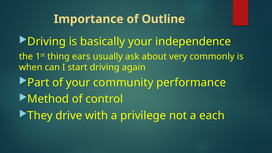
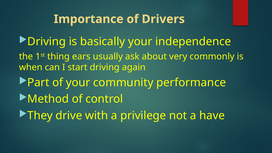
Outline: Outline -> Drivers (163, 19)
each: each -> have (212, 115)
